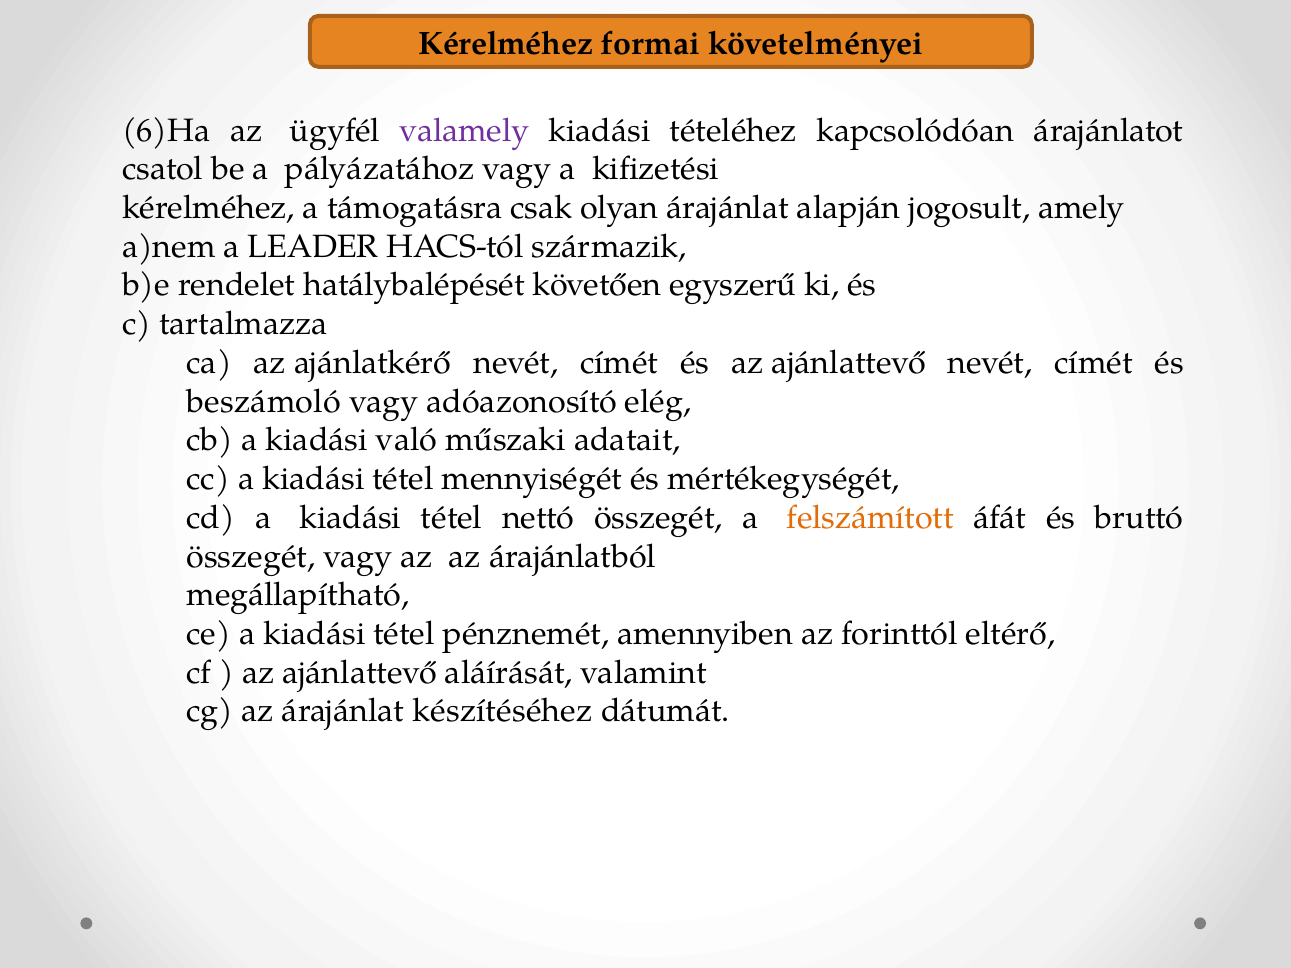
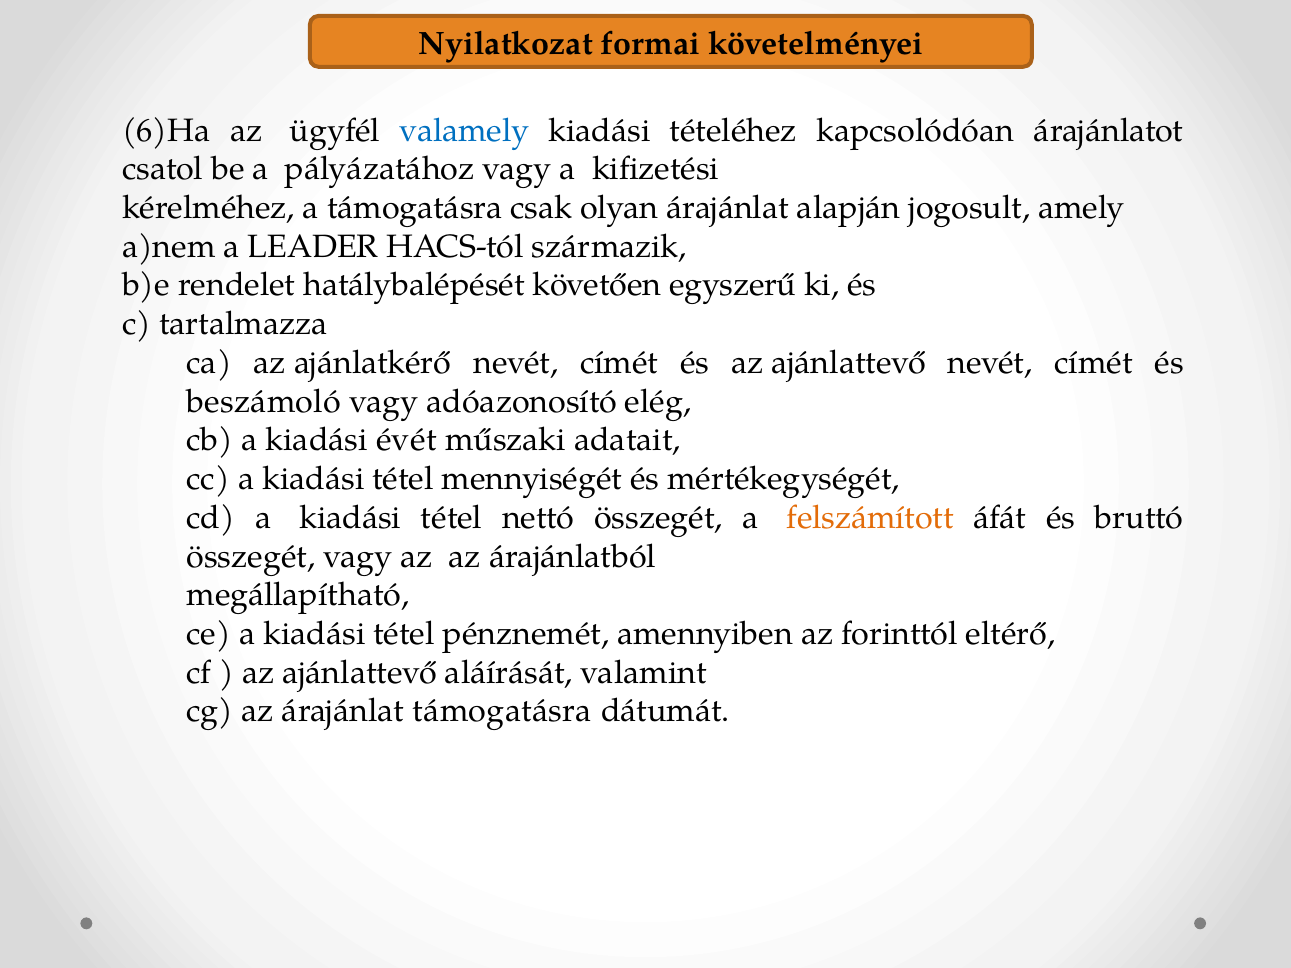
Kérelméhez: Kérelméhez -> Nyilatkozat (506, 44)
valamely colour: purple -> blue (464, 130)
való: való -> évét (406, 440)
árajánlat készítéséhez: készítéséhez -> támogatásra (502, 711)
